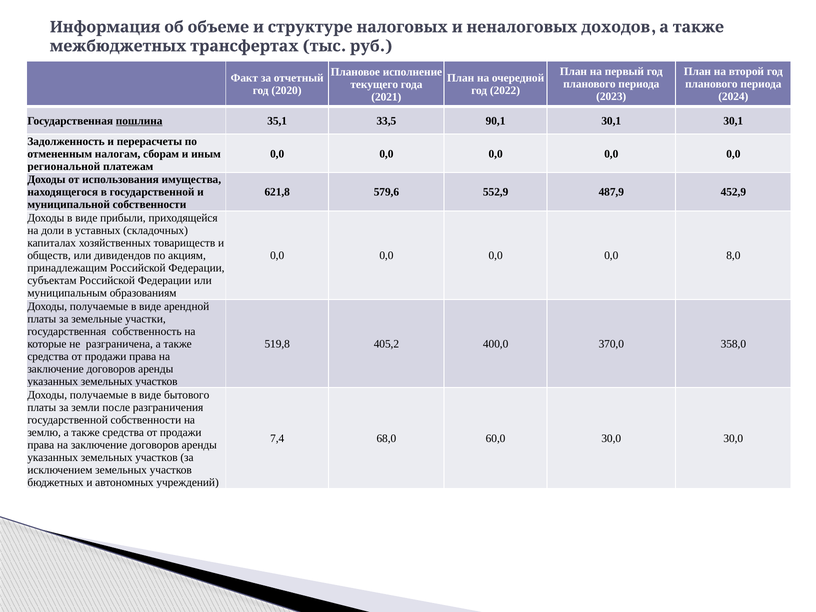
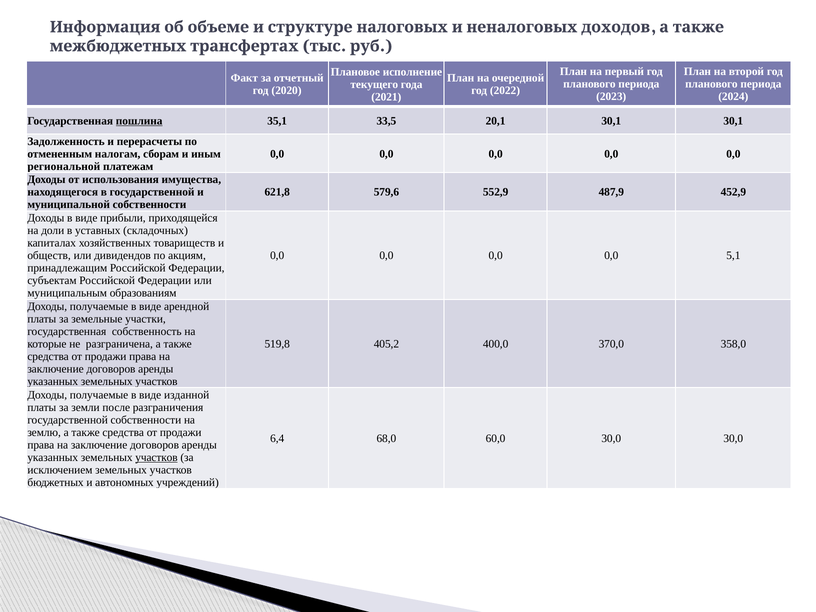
90,1: 90,1 -> 20,1 (496, 121)
8,0: 8,0 -> 5,1 (733, 256)
бытового: бытового -> изданной (187, 395)
7,4: 7,4 -> 6,4 (277, 439)
участков underline: none -> present (157, 457)
